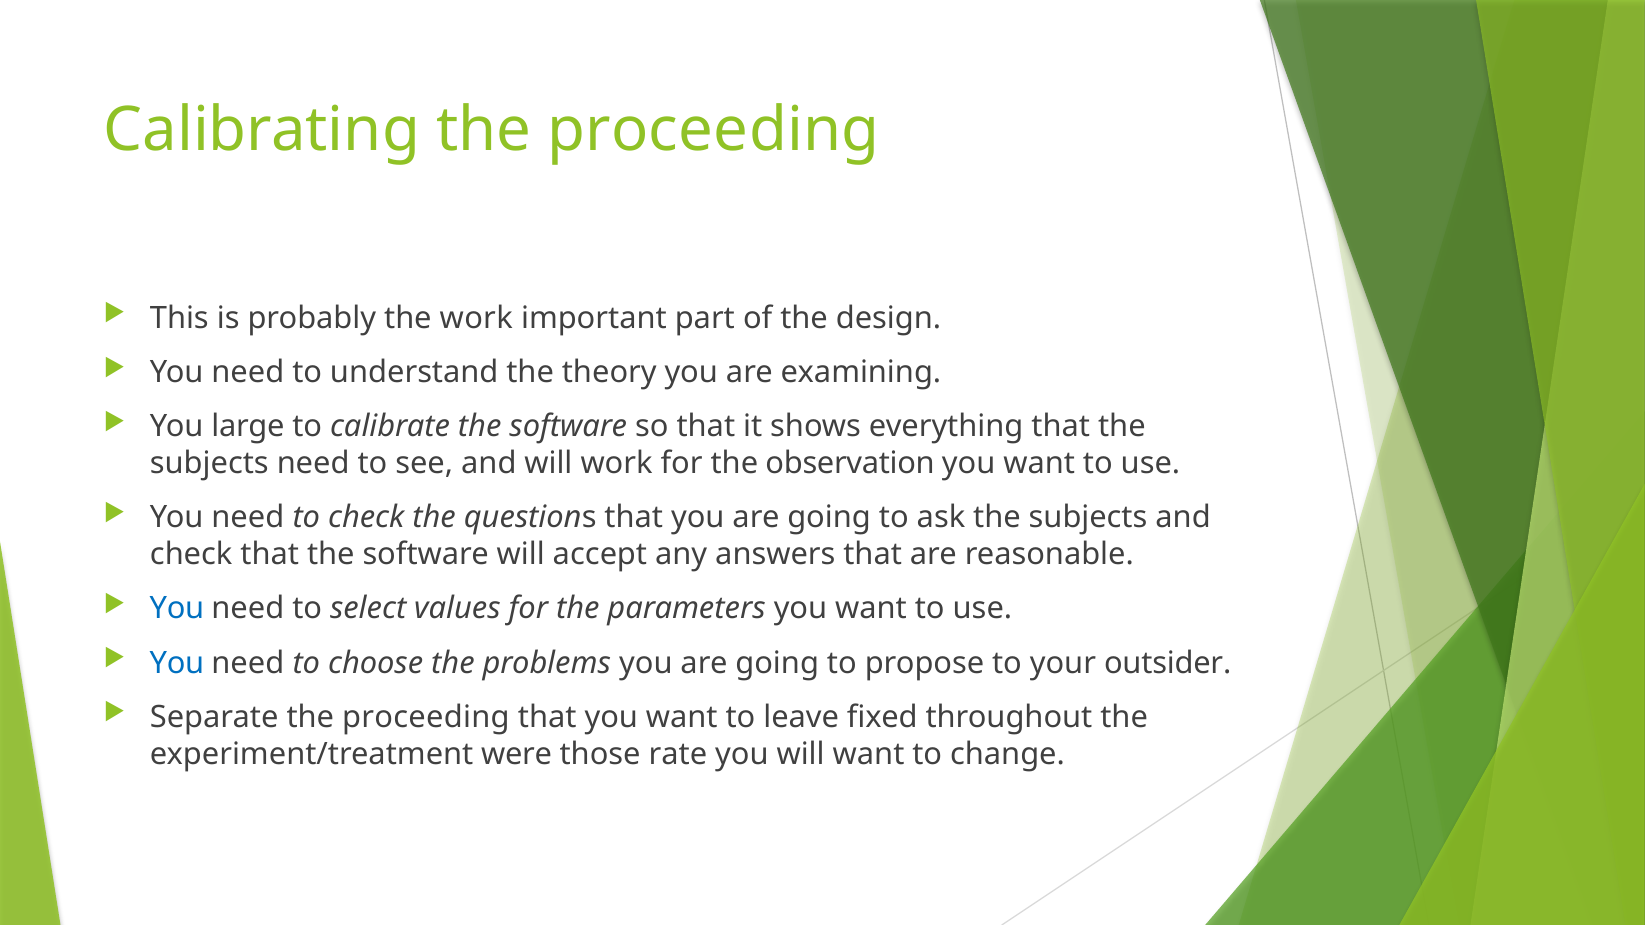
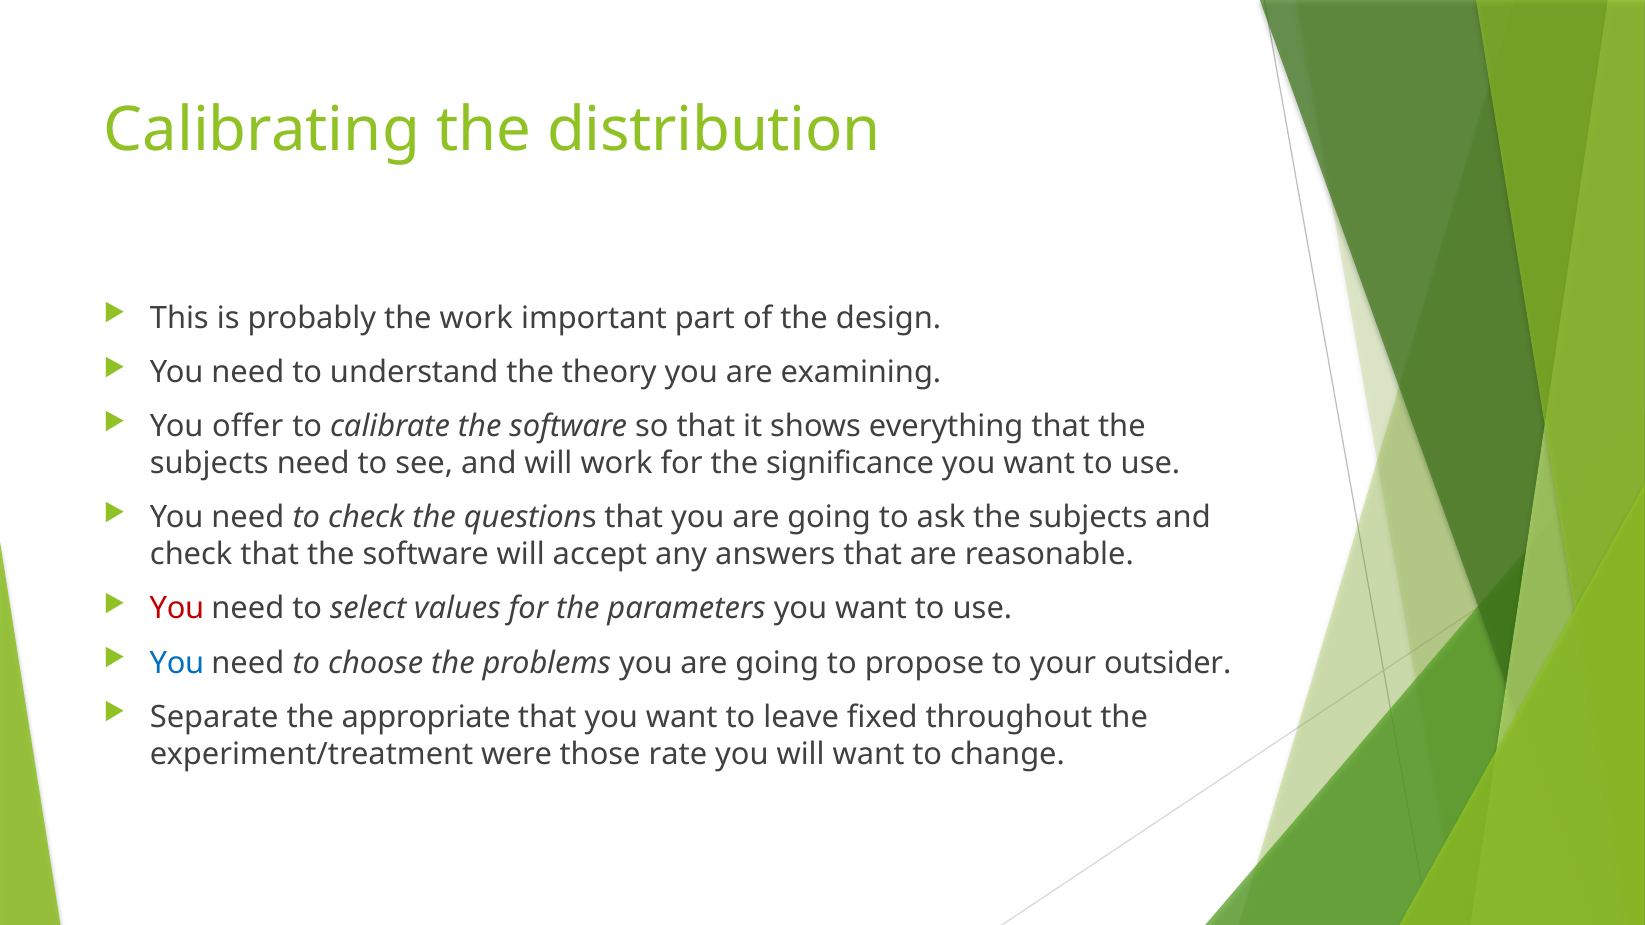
Calibrating the proceeding: proceeding -> distribution (714, 130)
large: large -> offer (248, 427)
observation: observation -> significance (850, 464)
You colour: blue -> red (177, 609)
Separate the proceeding: proceeding -> appropriate (426, 717)
